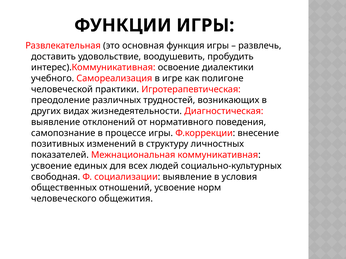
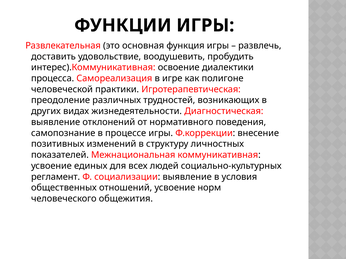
учебного: учебного -> процесса (53, 79)
свободная: свободная -> регламент (56, 177)
